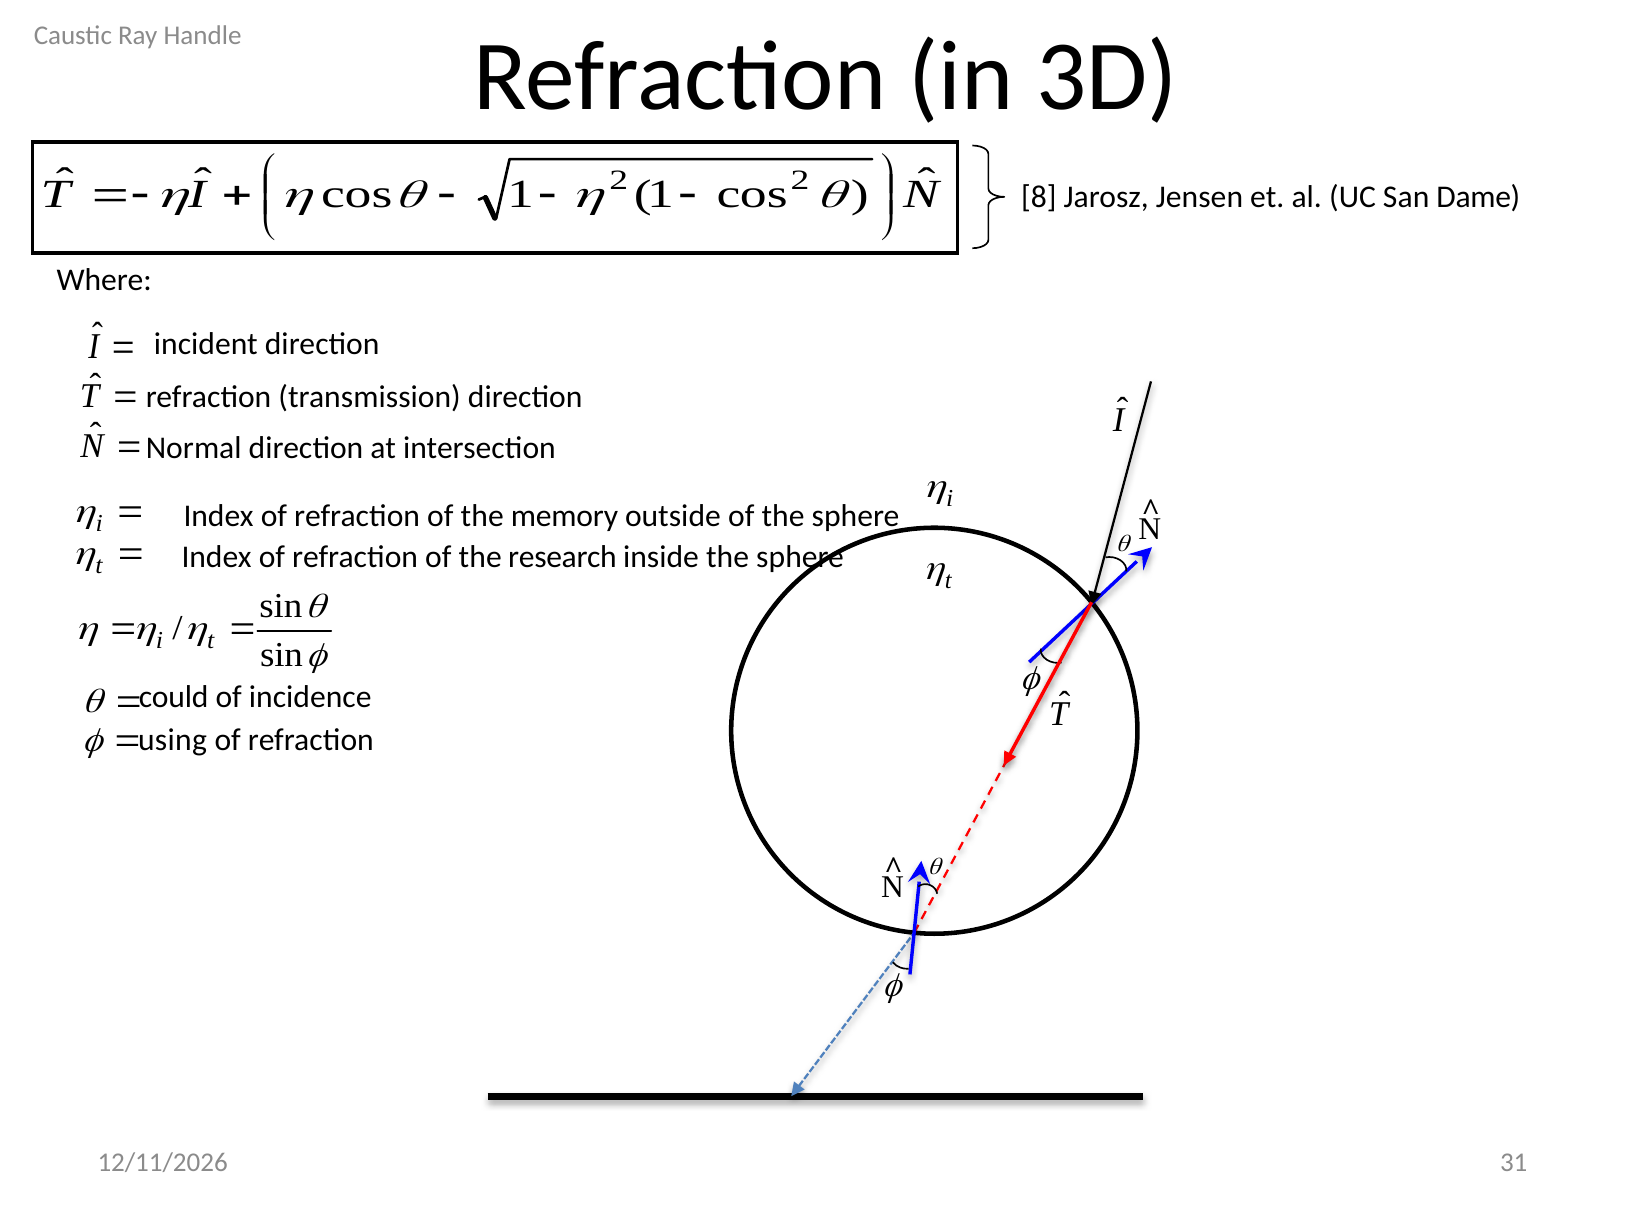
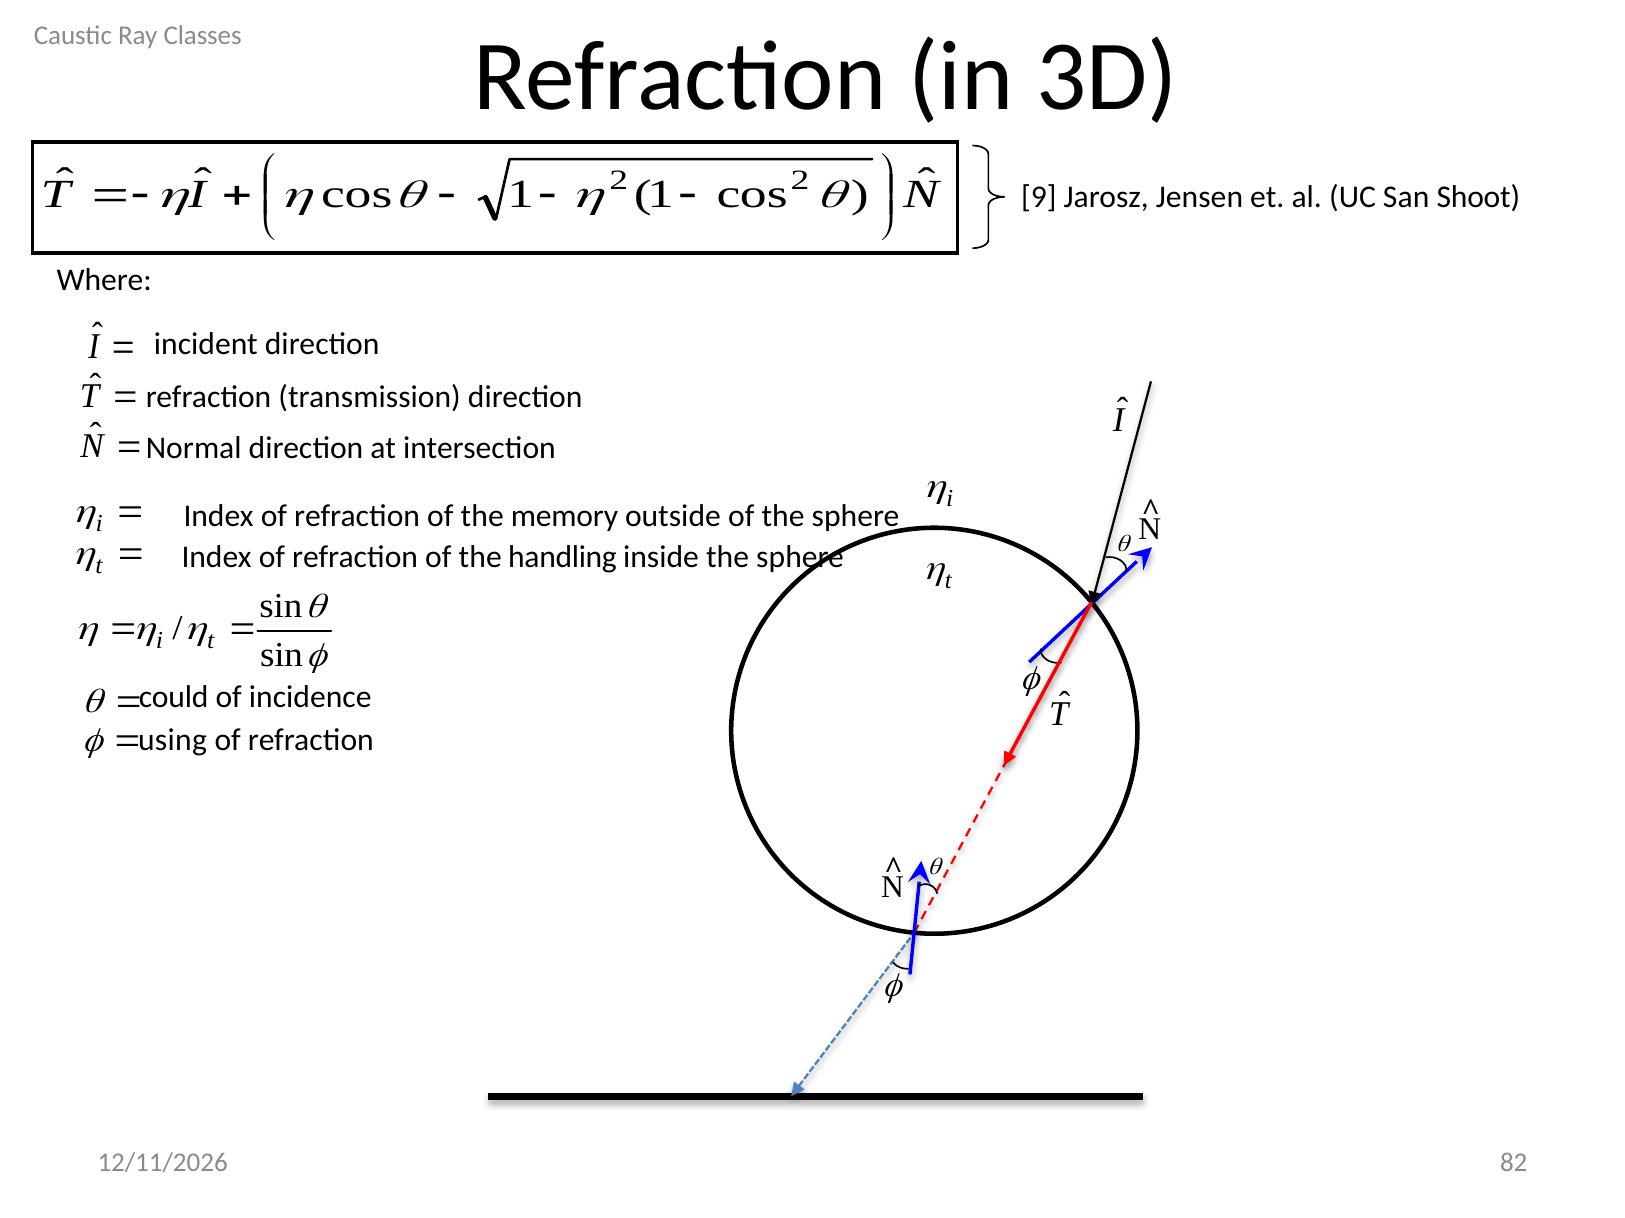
Handle: Handle -> Classes (203, 35)
8: 8 -> 9 (1039, 197)
Dame: Dame -> Shoot (1478, 197)
research: research -> handling (563, 557)
31: 31 -> 82 (1514, 1164)
